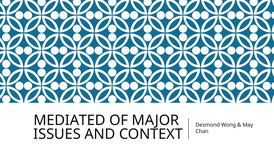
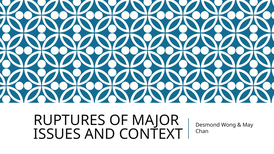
MEDIATED: MEDIATED -> RUPTURES (69, 120)
